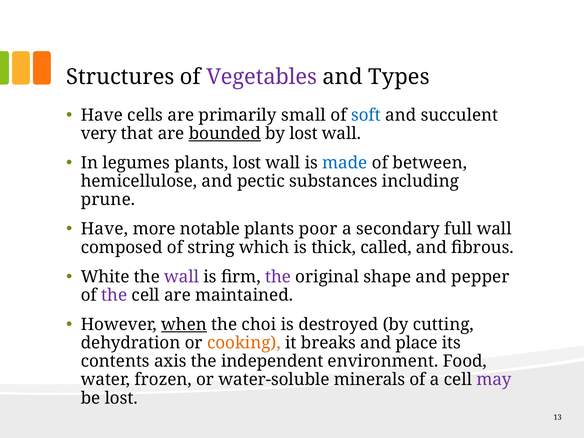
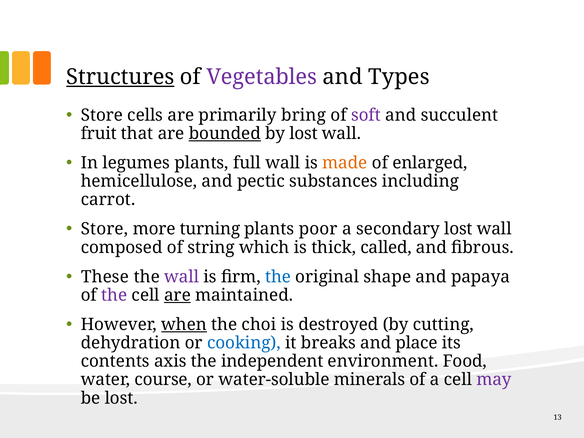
Structures underline: none -> present (120, 77)
Have: Have -> Store (102, 115)
small: small -> bring (303, 115)
soft colour: blue -> purple (366, 115)
very: very -> fruit (99, 134)
plants lost: lost -> full (247, 163)
made colour: blue -> orange (345, 163)
between: between -> enlarged (430, 163)
prune: prune -> carrot (108, 200)
Have: Have -> Store (104, 229)
notable: notable -> turning (210, 229)
secondary full: full -> lost (458, 229)
White: White -> These (105, 277)
the colour: purple -> blue (278, 277)
pepper: pepper -> papaya (480, 277)
are underline: none -> present (177, 295)
cooking colour: orange -> blue (244, 343)
frozen: frozen -> course (163, 380)
